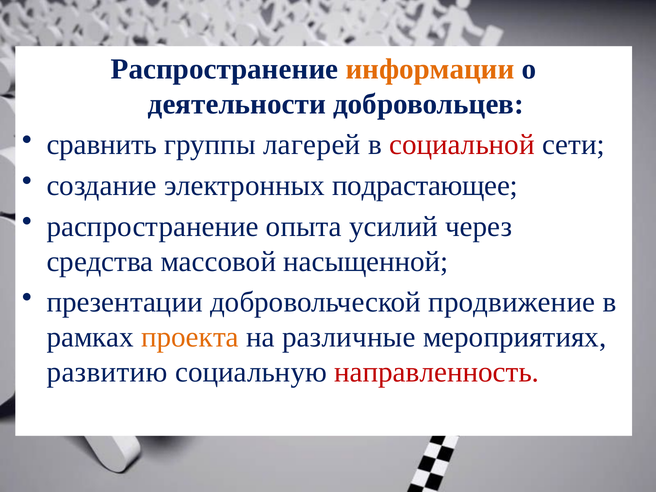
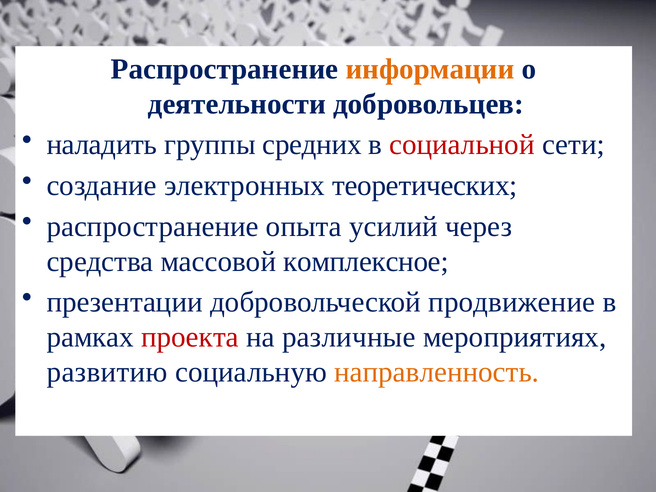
сравнить: сравнить -> наладить (102, 145)
лагерей: лагерей -> средних (312, 145)
подрастающее: подрастающее -> теоретических (425, 186)
насыщенной: насыщенной -> комплексное (366, 261)
проекта colour: orange -> red (190, 337)
направленность colour: red -> orange (437, 372)
